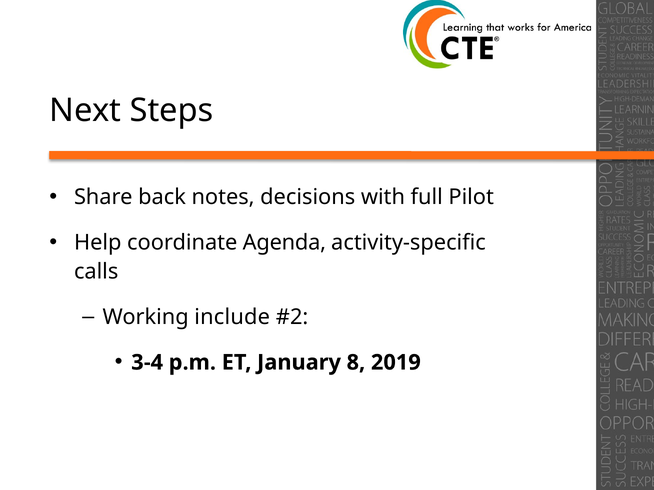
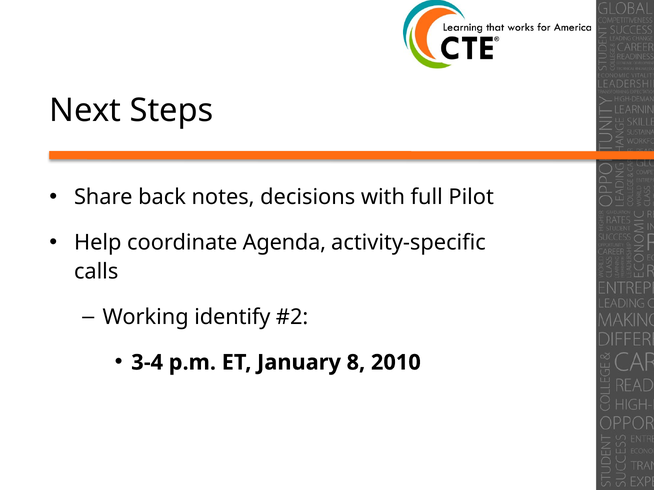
include: include -> identify (232, 317)
2019: 2019 -> 2010 (396, 363)
